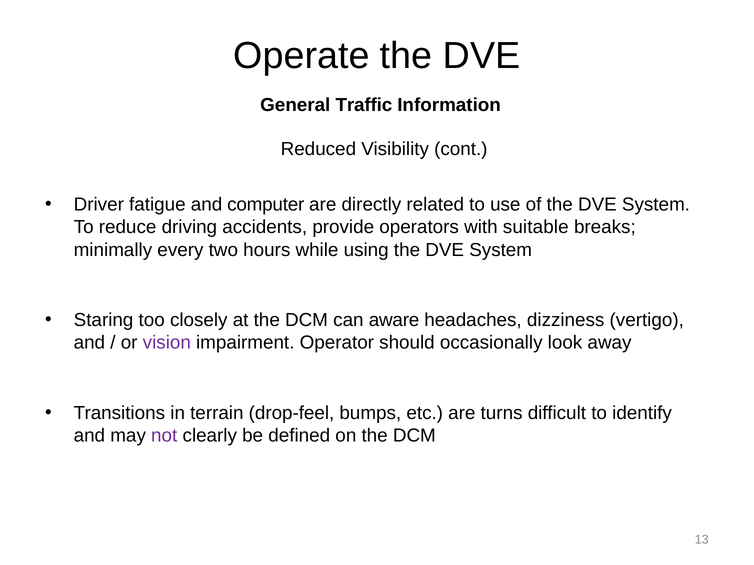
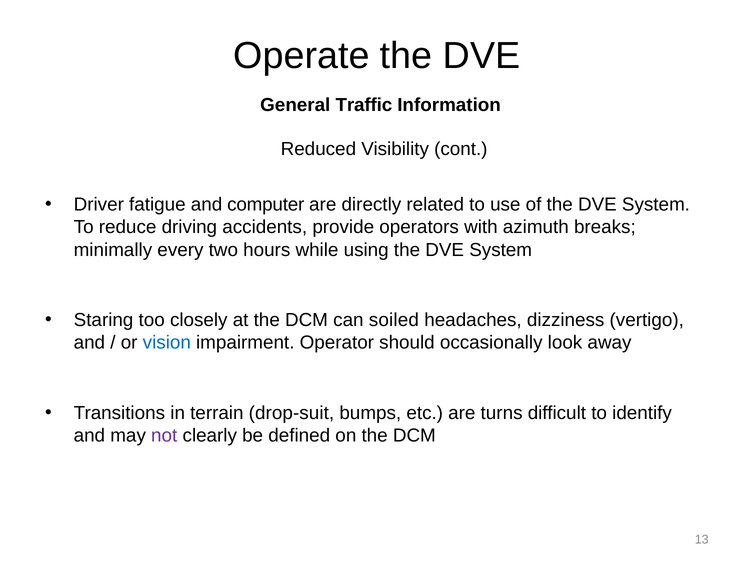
suitable: suitable -> azimuth (536, 227)
aware: aware -> soiled (394, 320)
vision colour: purple -> blue (167, 343)
drop-feel: drop-feel -> drop-suit (291, 413)
